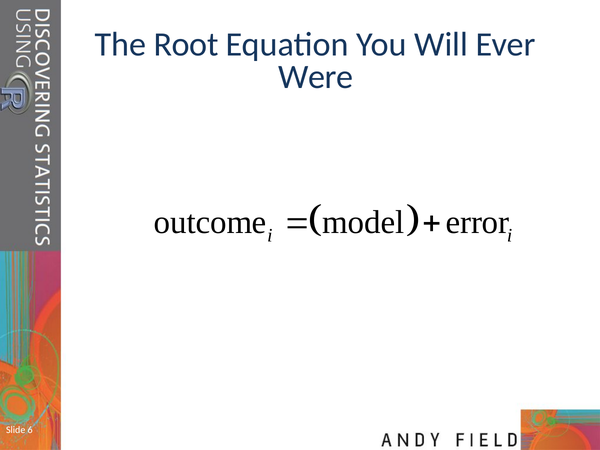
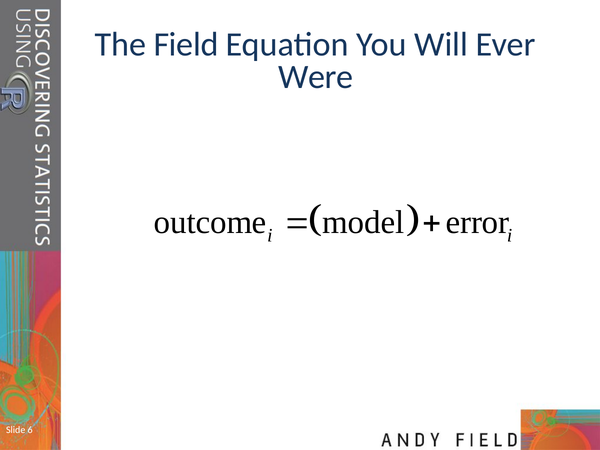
Root: Root -> Field (186, 44)
